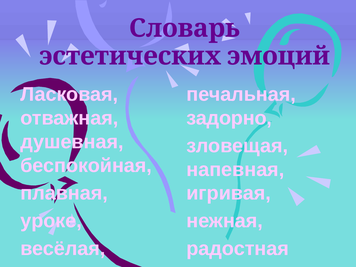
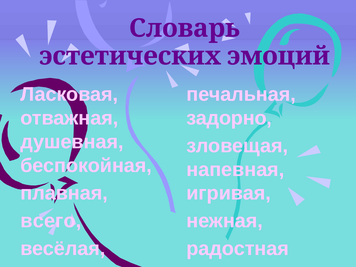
уроке: уроке -> всего (51, 221)
